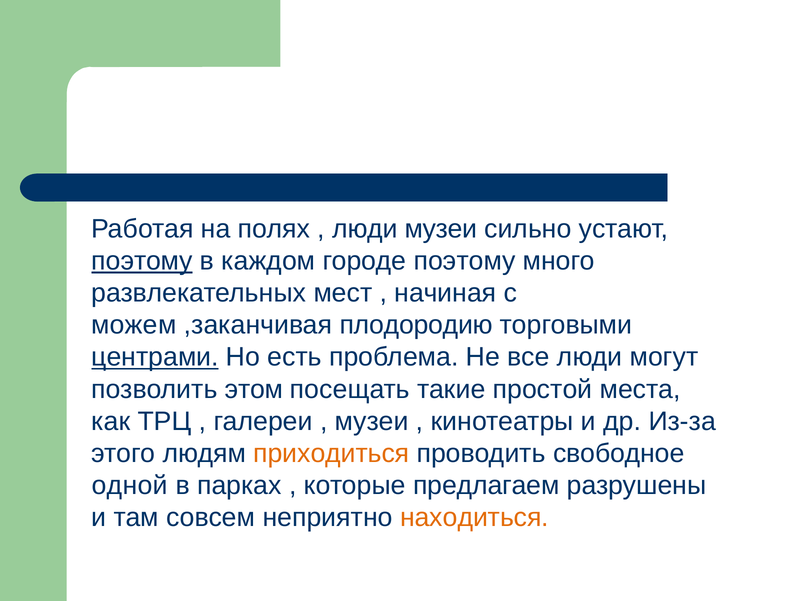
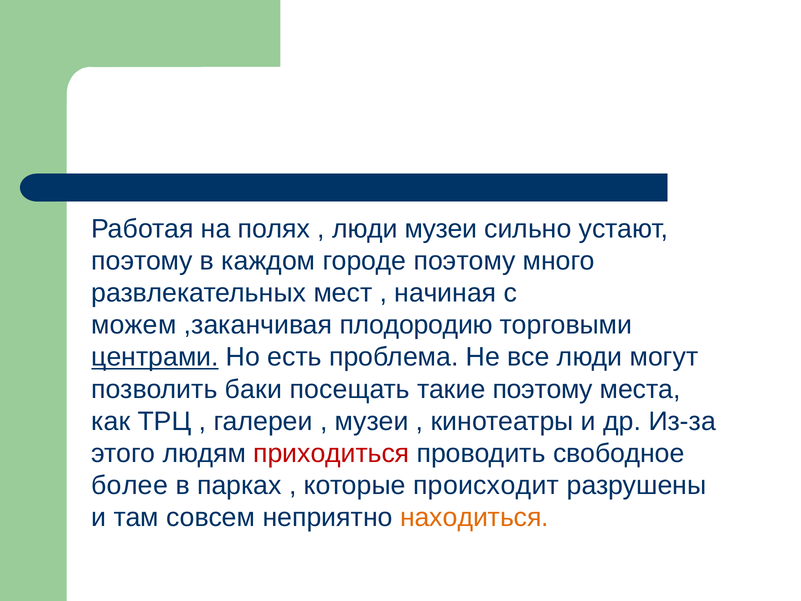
поэтому underline: present -> none (142, 261)
этом: этом -> баки (254, 389)
такие простой: простой -> поэтому (543, 389)
приходиться colour: orange -> red (331, 453)
одной: одной -> более (130, 485)
предлагаем: предлагаем -> происходит (486, 485)
